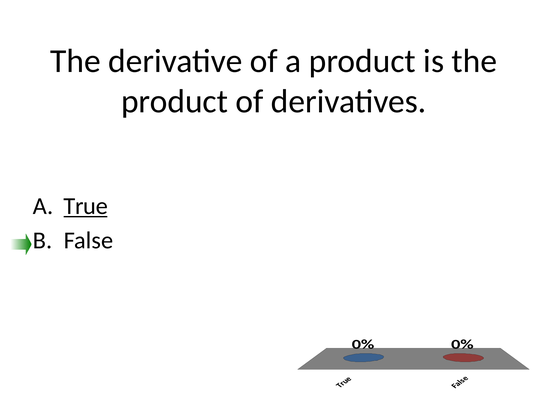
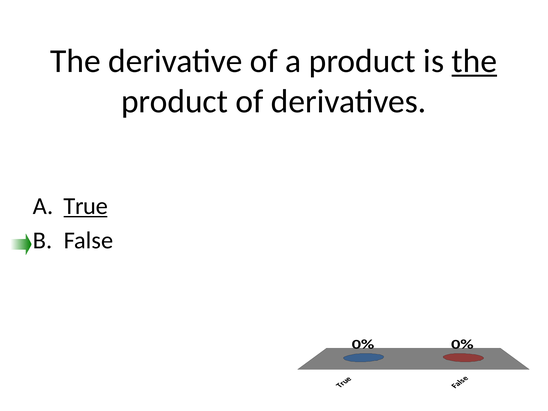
the underline: none -> present (474, 61)
